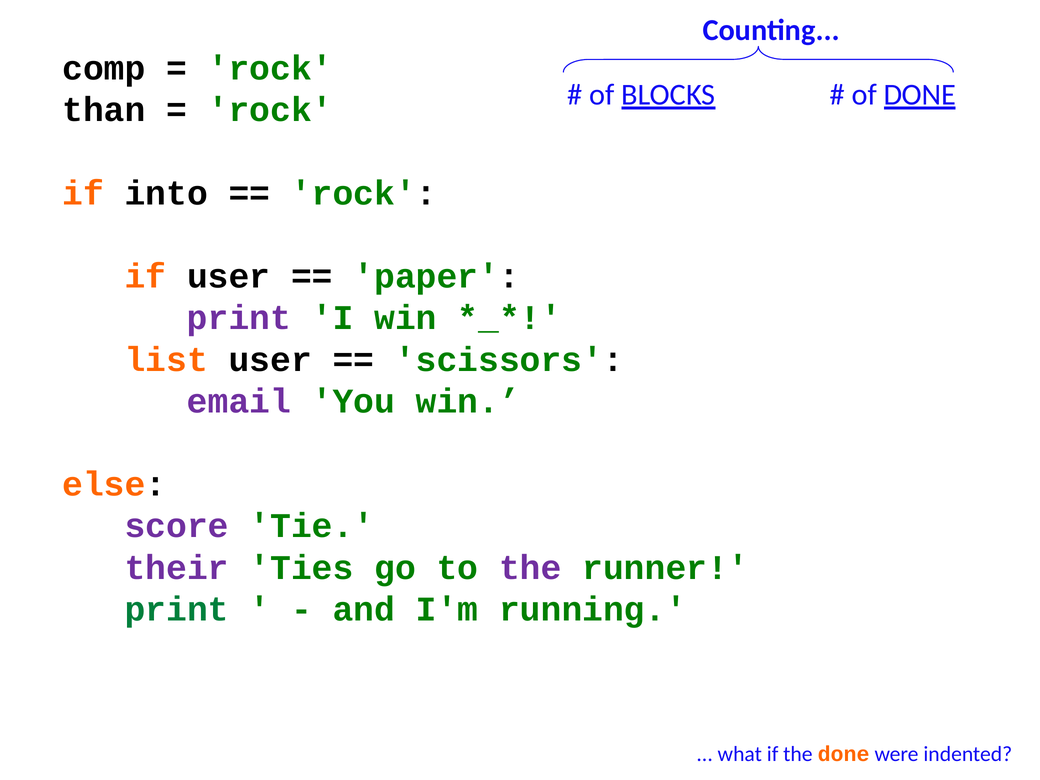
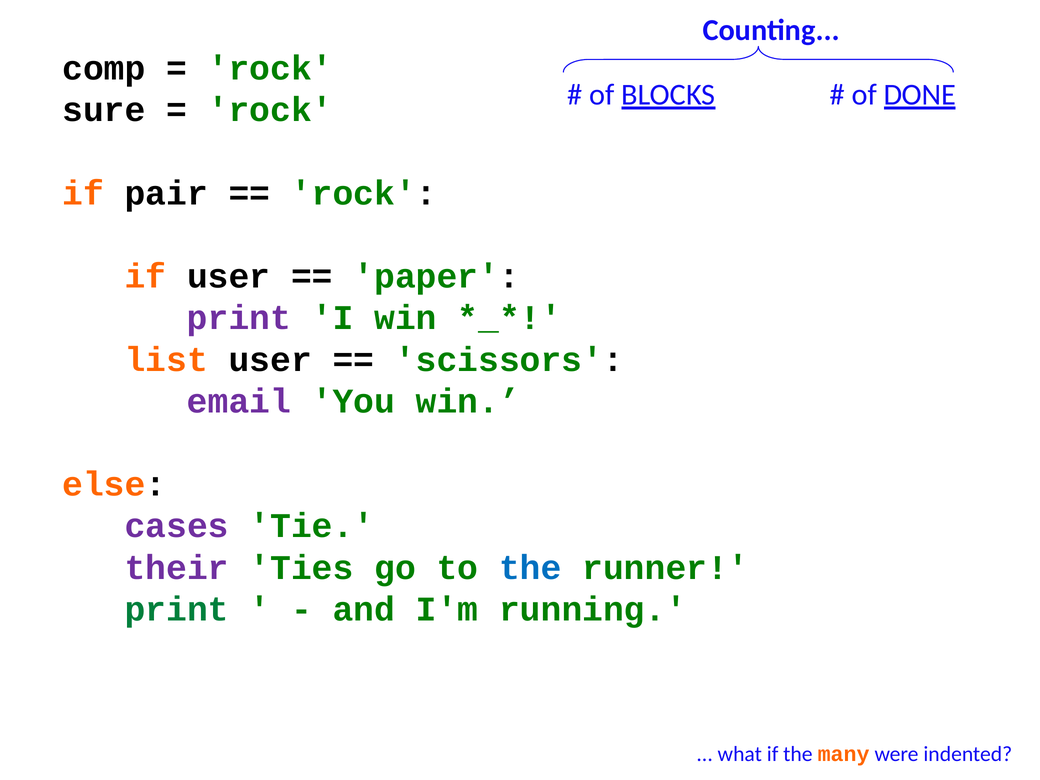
than: than -> sure (104, 110)
into: into -> pair (166, 193)
score: score -> cases (177, 526)
the colour: purple -> blue (530, 568)
the done: done -> many (844, 754)
